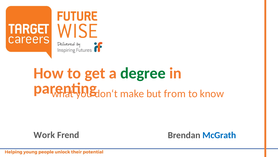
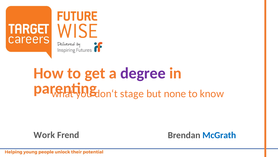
degree colour: green -> purple (143, 73)
make: make -> stage (132, 93)
from: from -> none (175, 93)
